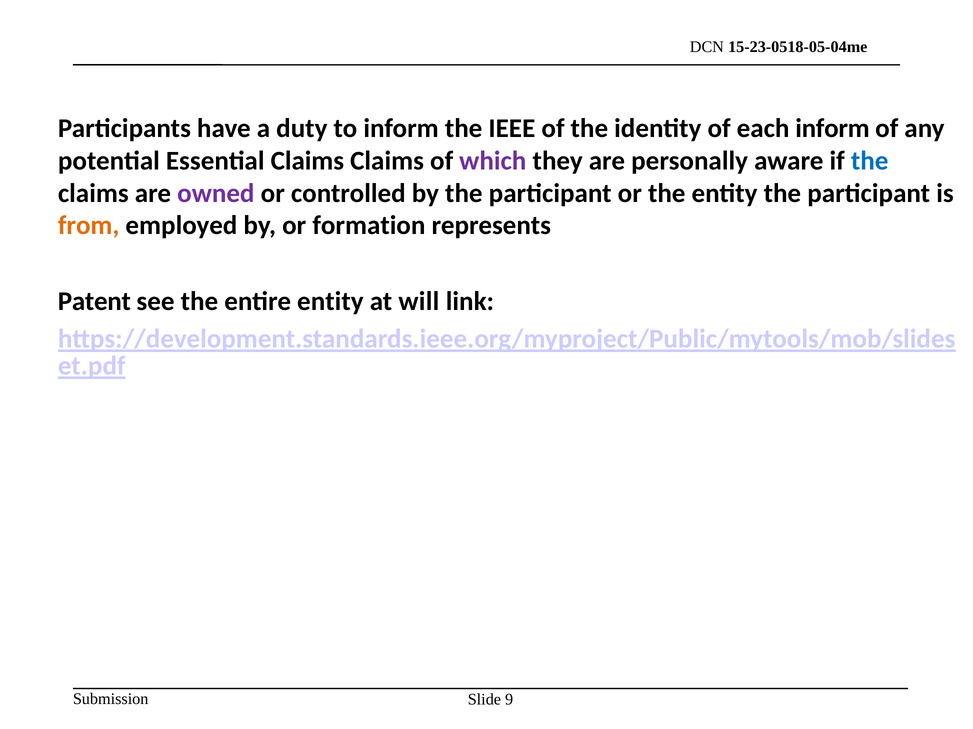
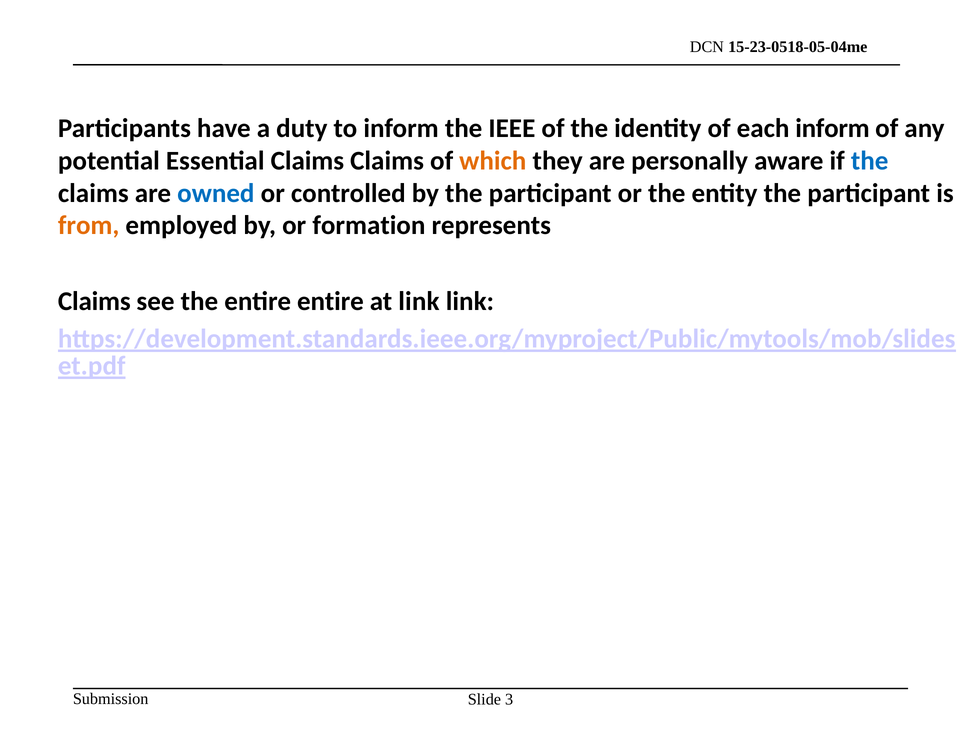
which colour: purple -> orange (493, 161)
owned colour: purple -> blue (216, 193)
Patent: Patent -> Claims (94, 301)
entire entity: entity -> entire (330, 301)
at will: will -> link (419, 301)
9: 9 -> 3 (509, 700)
